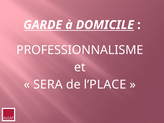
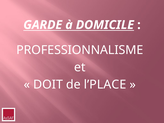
SERA: SERA -> DOIT (48, 84)
